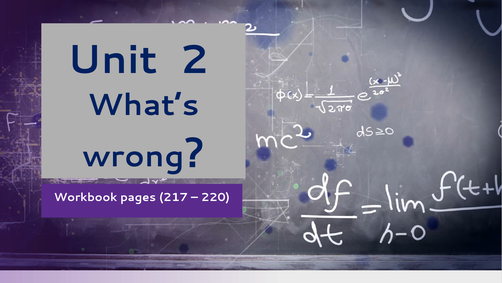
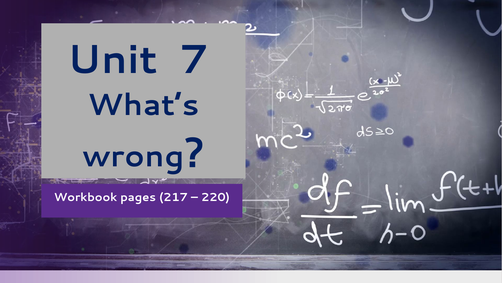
2: 2 -> 7 (194, 60)
